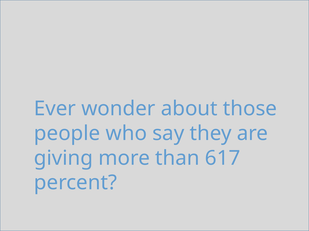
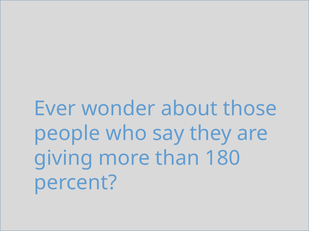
617: 617 -> 180 (223, 158)
